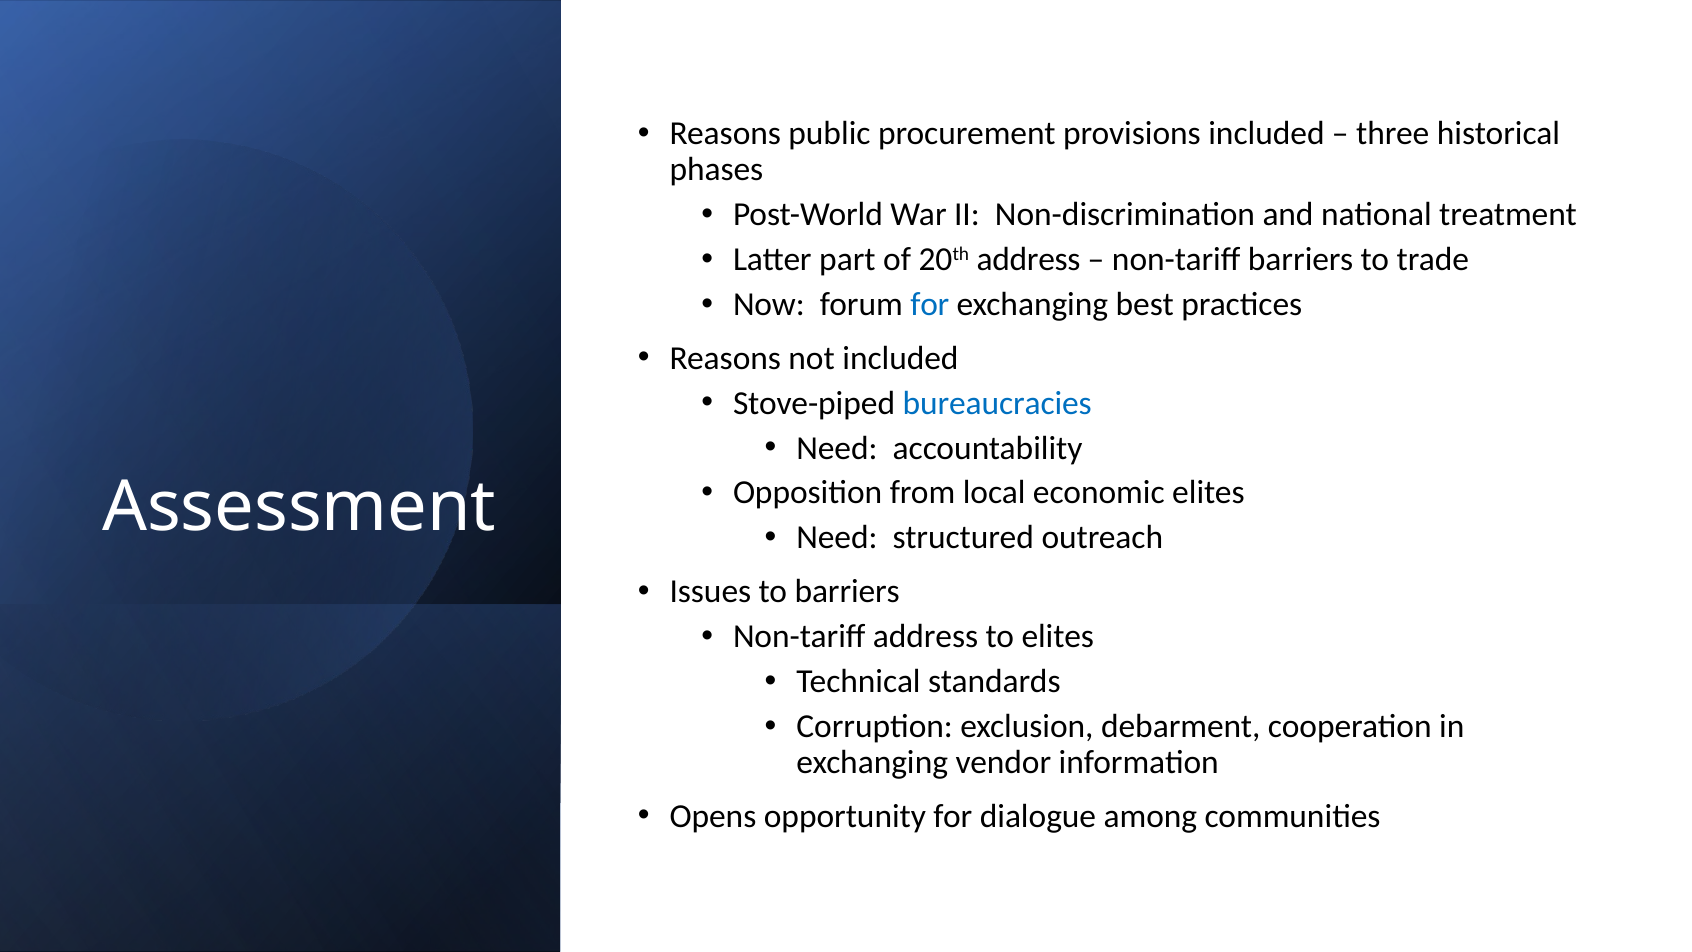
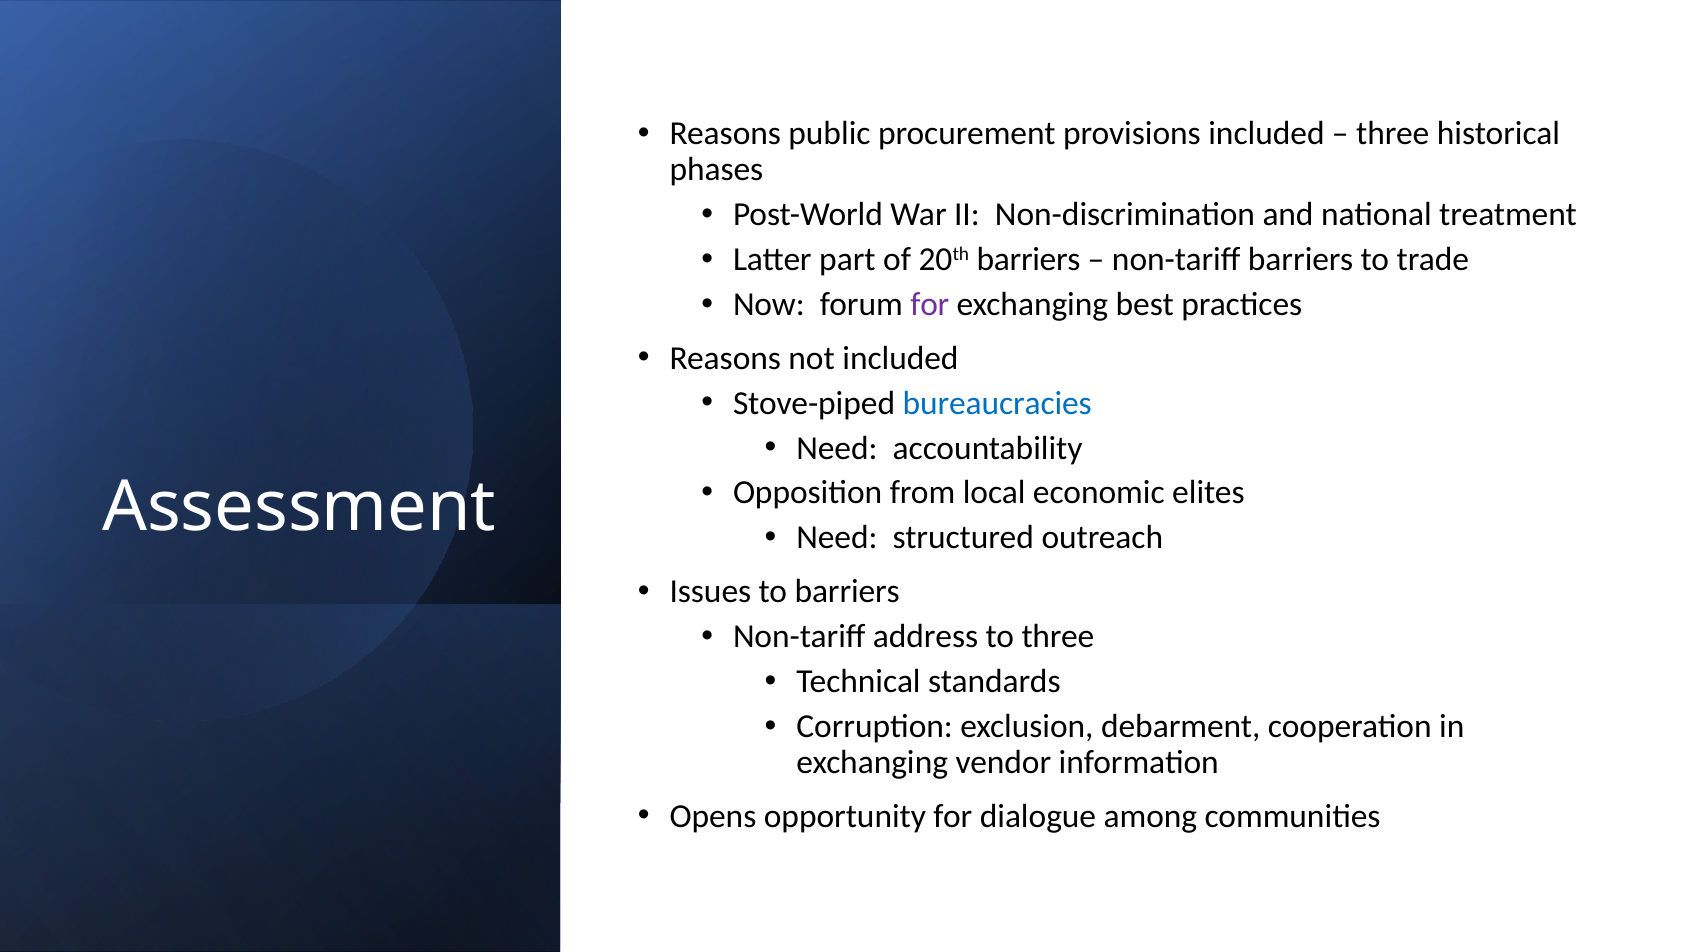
20th address: address -> barriers (1029, 259)
for colour: blue -> purple (930, 304)
to elites: elites -> three (1058, 636)
